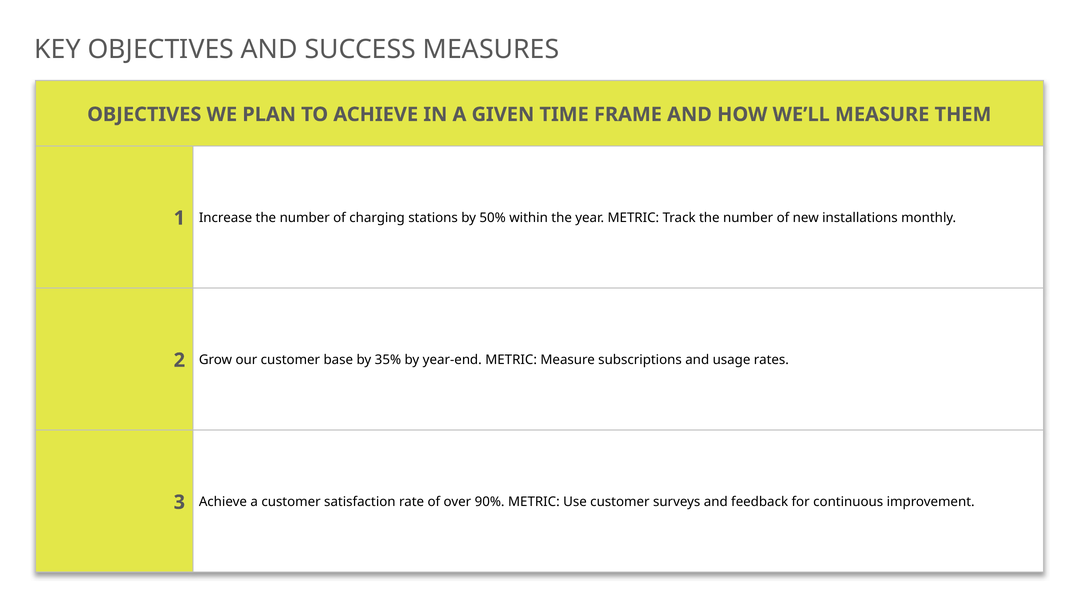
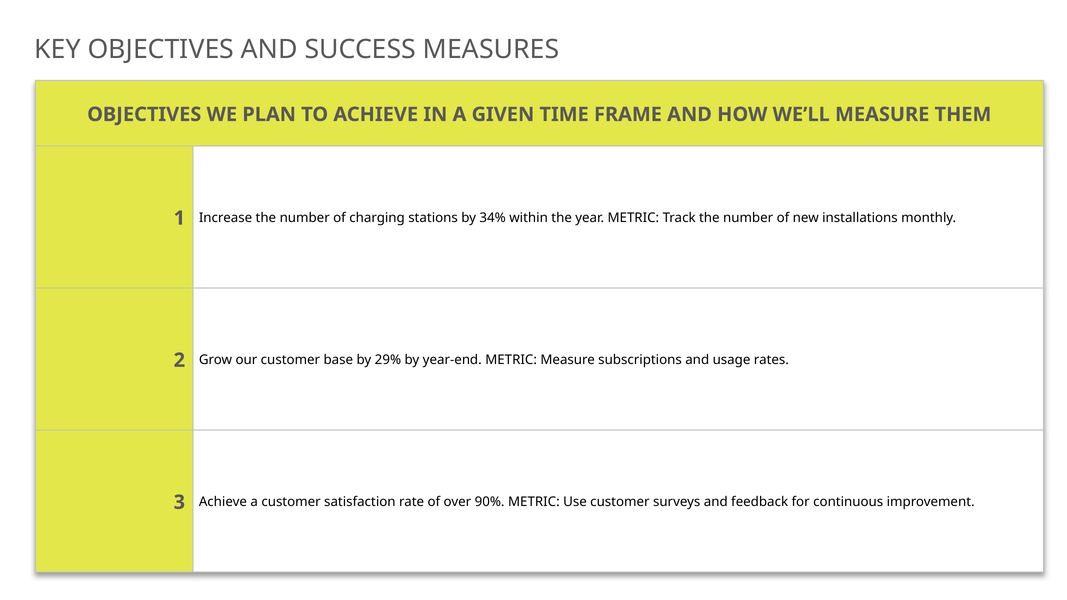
50%: 50% -> 34% (493, 218)
35%: 35% -> 29% (388, 360)
